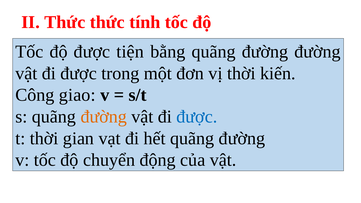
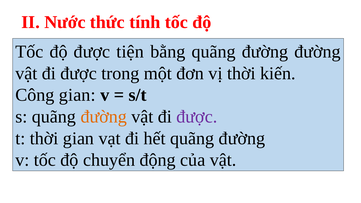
II Thức: Thức -> Nước (65, 22)
Công giao: giao -> gian (77, 95)
được colour: blue -> purple (197, 117)
